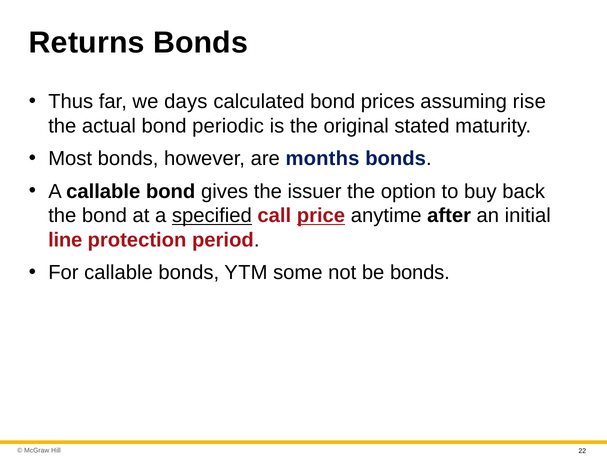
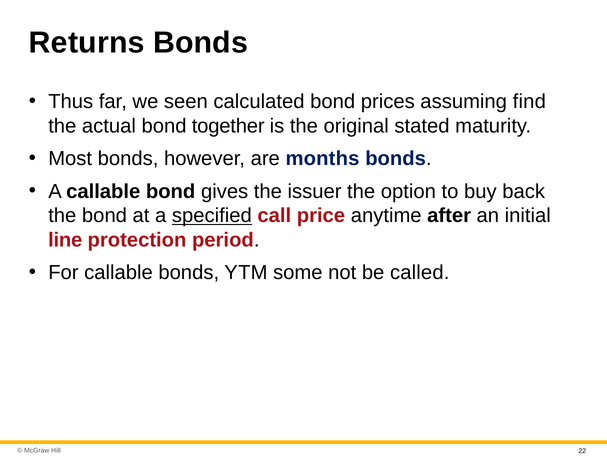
days: days -> seen (186, 101)
rise: rise -> find (529, 101)
periodic: periodic -> together (228, 126)
price underline: present -> none (321, 215)
be bonds: bonds -> called (420, 272)
